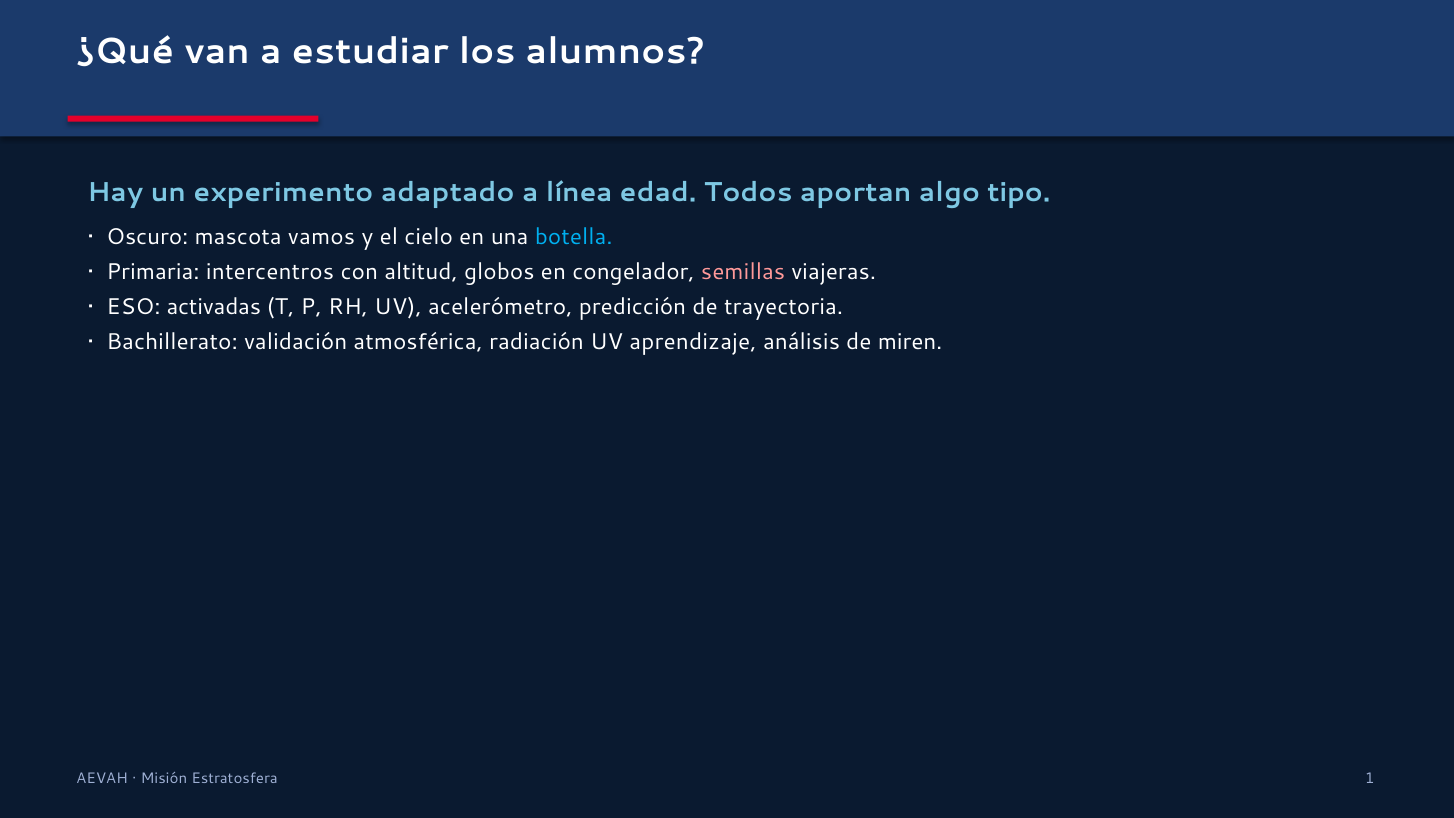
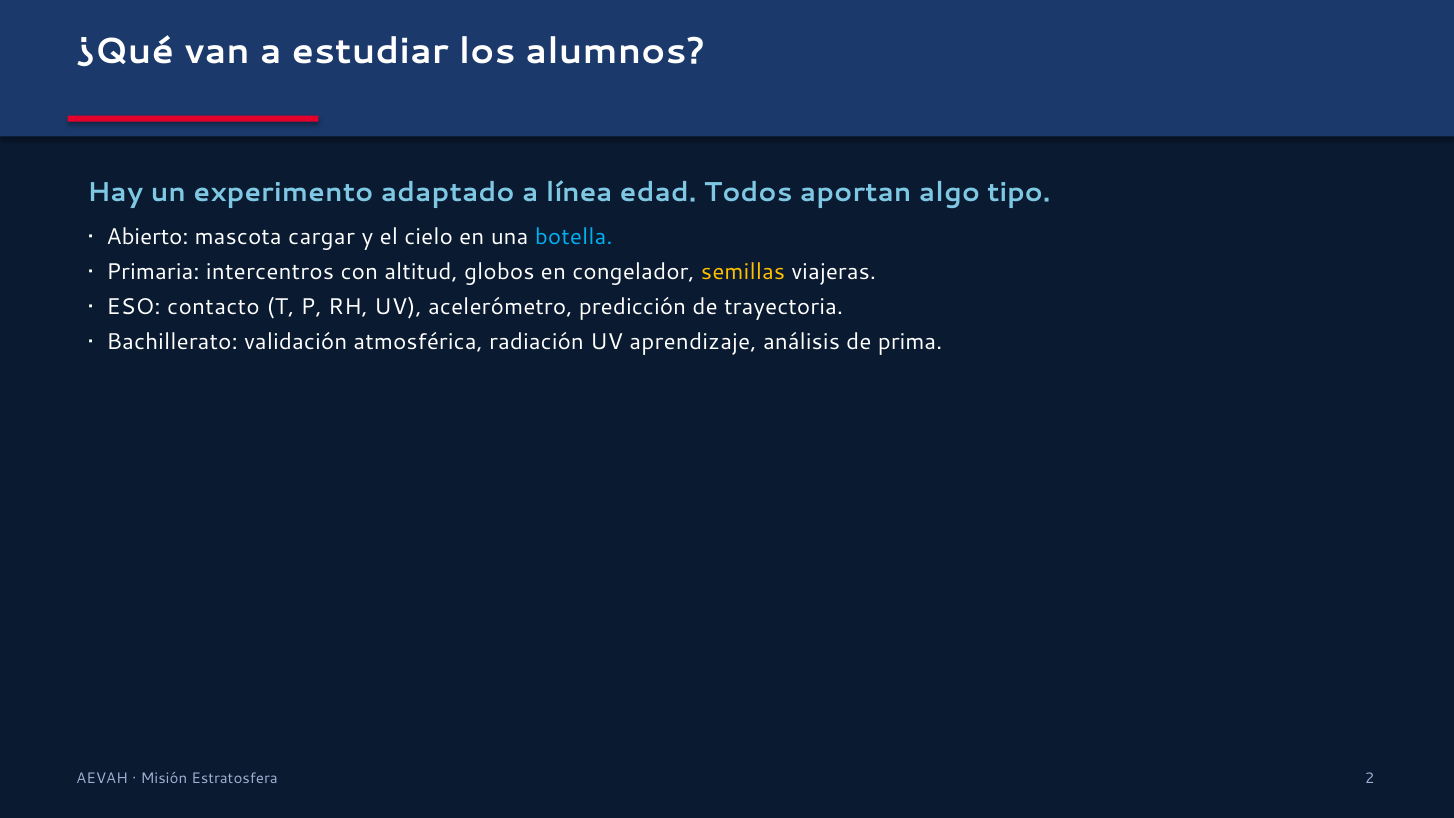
Oscuro: Oscuro -> Abierto (148, 237)
vamos: vamos -> cargar (322, 237)
semillas colour: pink -> yellow (743, 272)
activadas: activadas -> contacto (214, 307)
miren: miren -> prima (910, 342)
1: 1 -> 2 (1370, 779)
